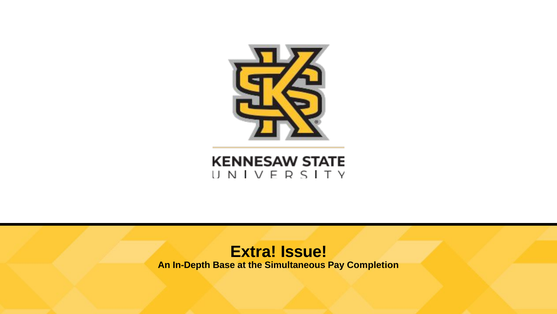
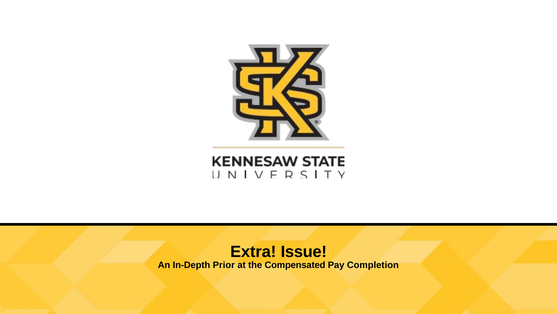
Base: Base -> Prior (224, 264)
Simultaneous: Simultaneous -> Compensated (295, 264)
